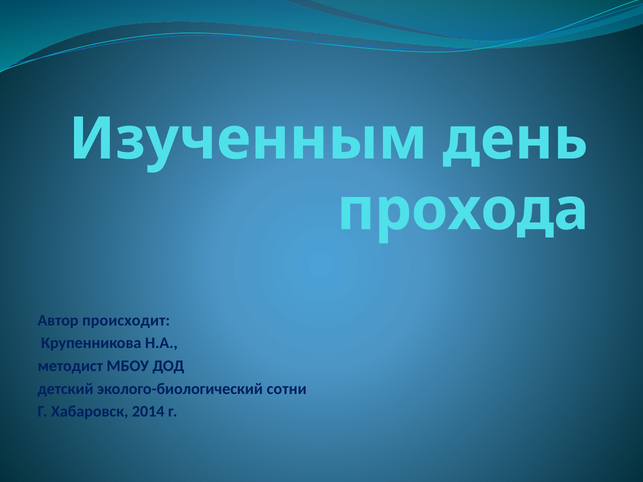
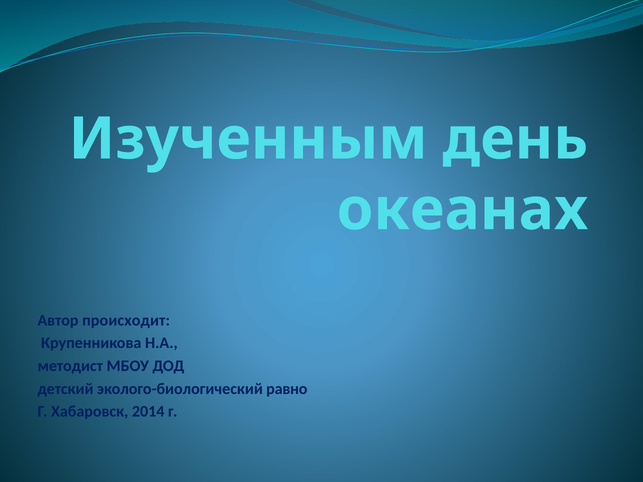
прохода: прохода -> океанах (462, 210)
сотни: сотни -> равно (287, 389)
